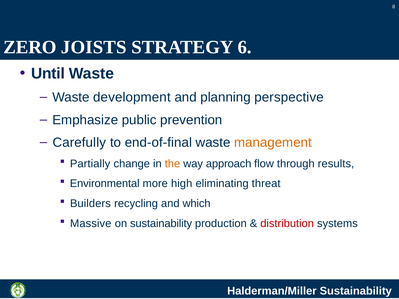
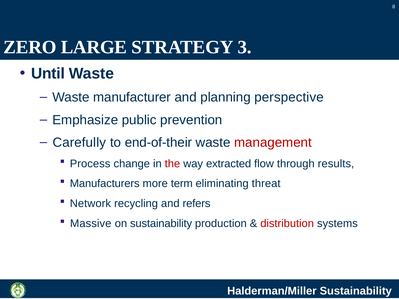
JOISTS: JOISTS -> LARGE (94, 47)
6: 6 -> 3 (245, 47)
development: development -> manufacturer (132, 97)
end-of-final: end-of-final -> end-of-their (158, 143)
management colour: orange -> red (273, 143)
Partially: Partially -> Process (90, 164)
the colour: orange -> red (172, 164)
approach: approach -> extracted (229, 164)
Environmental: Environmental -> Manufacturers (105, 184)
high: high -> term (182, 184)
Builders: Builders -> Network (90, 204)
which: which -> refers (197, 204)
